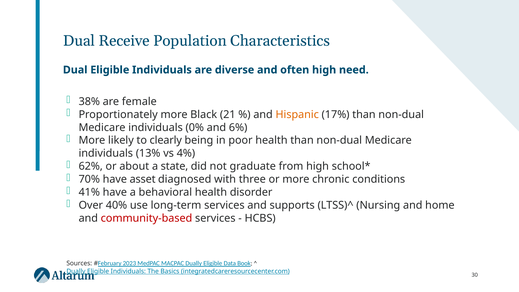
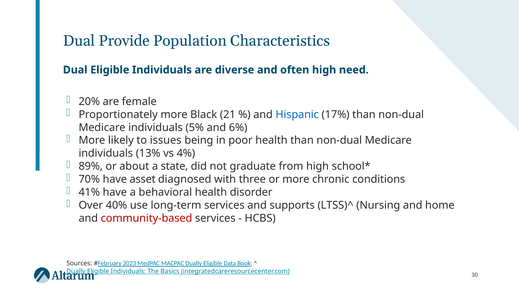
Receive: Receive -> Provide (124, 41)
38%: 38% -> 20% (89, 101)
Hispanic colour: orange -> blue (297, 114)
0%: 0% -> 5% (195, 127)
clearly: clearly -> issues (166, 140)
62%: 62% -> 89% (91, 166)
